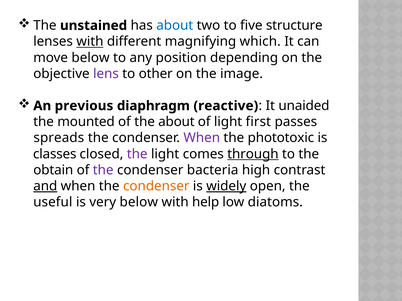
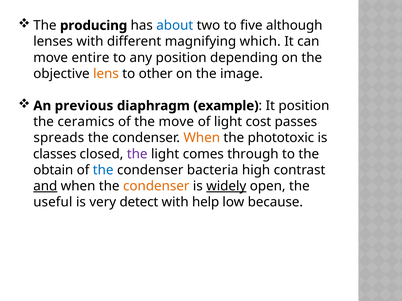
unstained: unstained -> producing (94, 26)
structure: structure -> although (294, 26)
with underline: present -> none (90, 42)
move below: below -> entire (90, 58)
lens colour: purple -> orange (106, 74)
reactive: reactive -> example (226, 106)
It unaided: unaided -> position (304, 106)
mounted: mounted -> ceramics (86, 122)
the about: about -> move (176, 122)
first: first -> cost (258, 122)
When colour: purple -> orange (202, 138)
through underline: present -> none (253, 154)
the colour: purple -> blue (103, 170)
very below: below -> detect (139, 202)
diatoms: diatoms -> because (275, 202)
